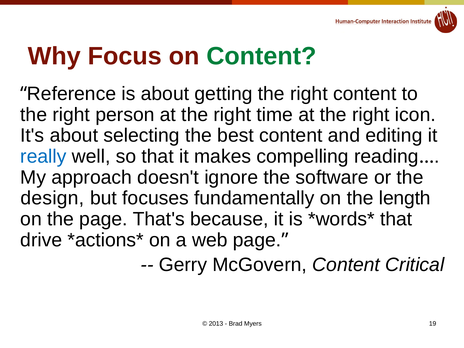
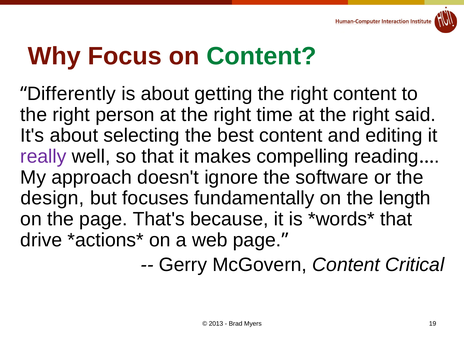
Reference: Reference -> Differently (71, 94)
icon: icon -> said (415, 115)
really colour: blue -> purple (43, 156)
